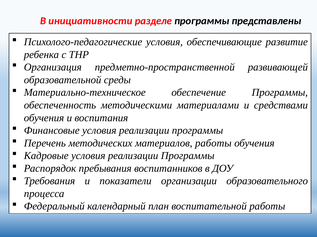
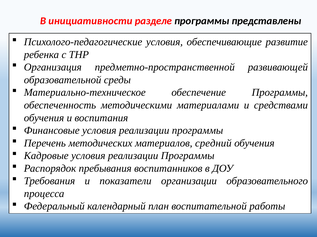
материалов работы: работы -> средний (213, 144)
